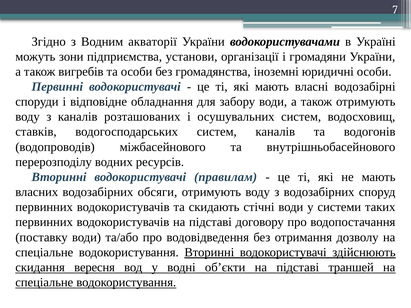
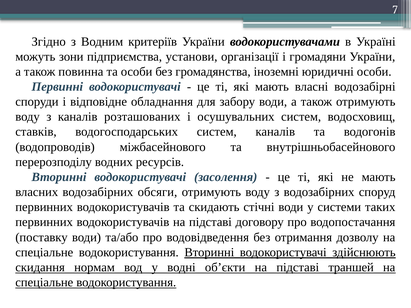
акваторії: акваторії -> критеріїв (153, 42)
вигребів: вигребів -> повинна (81, 72)
правилам: правилам -> засолення (226, 177)
вересня: вересня -> нормам (94, 268)
